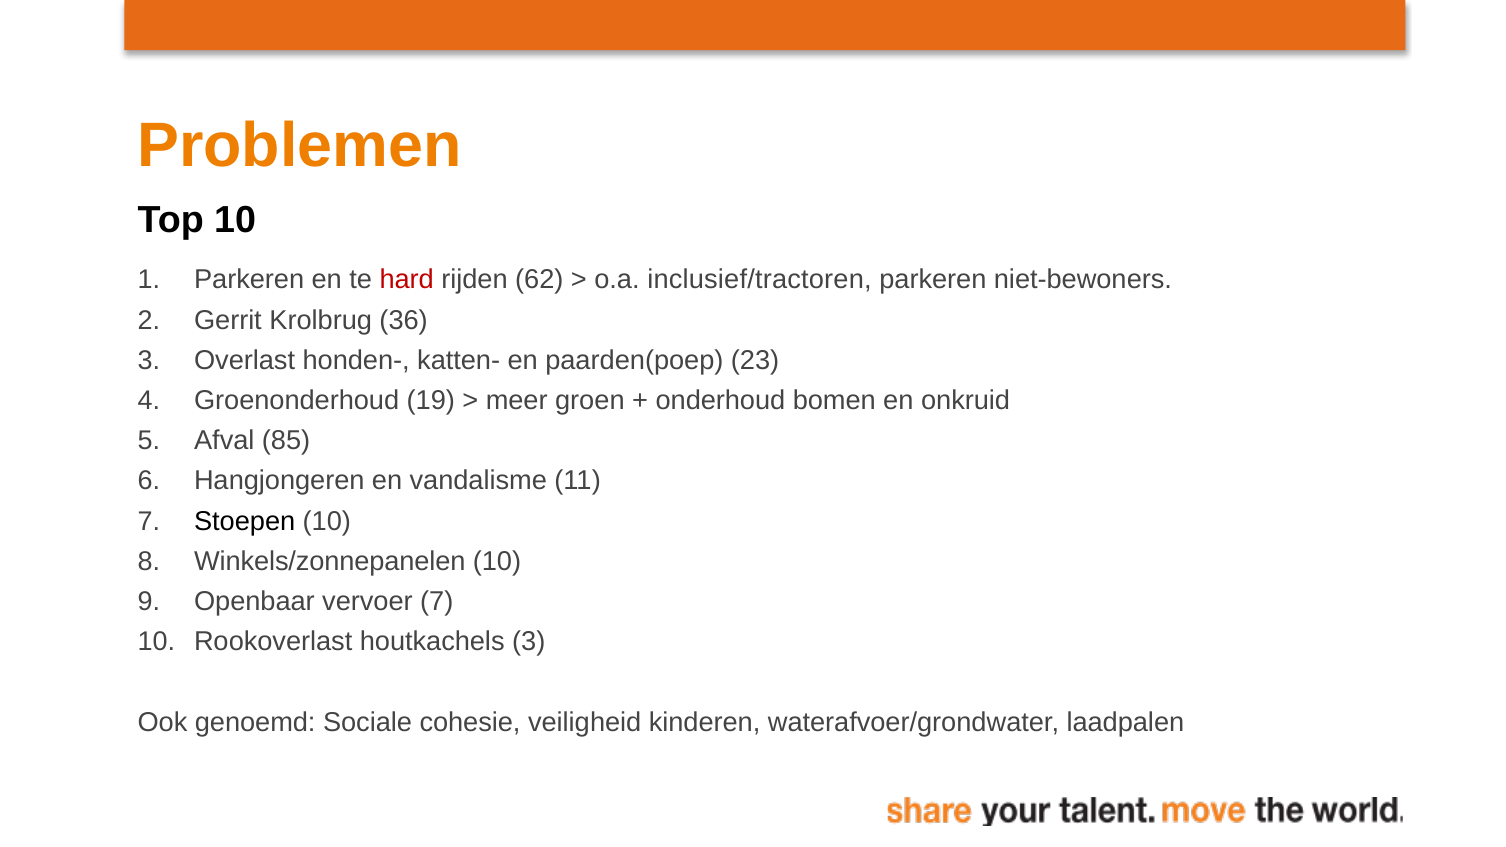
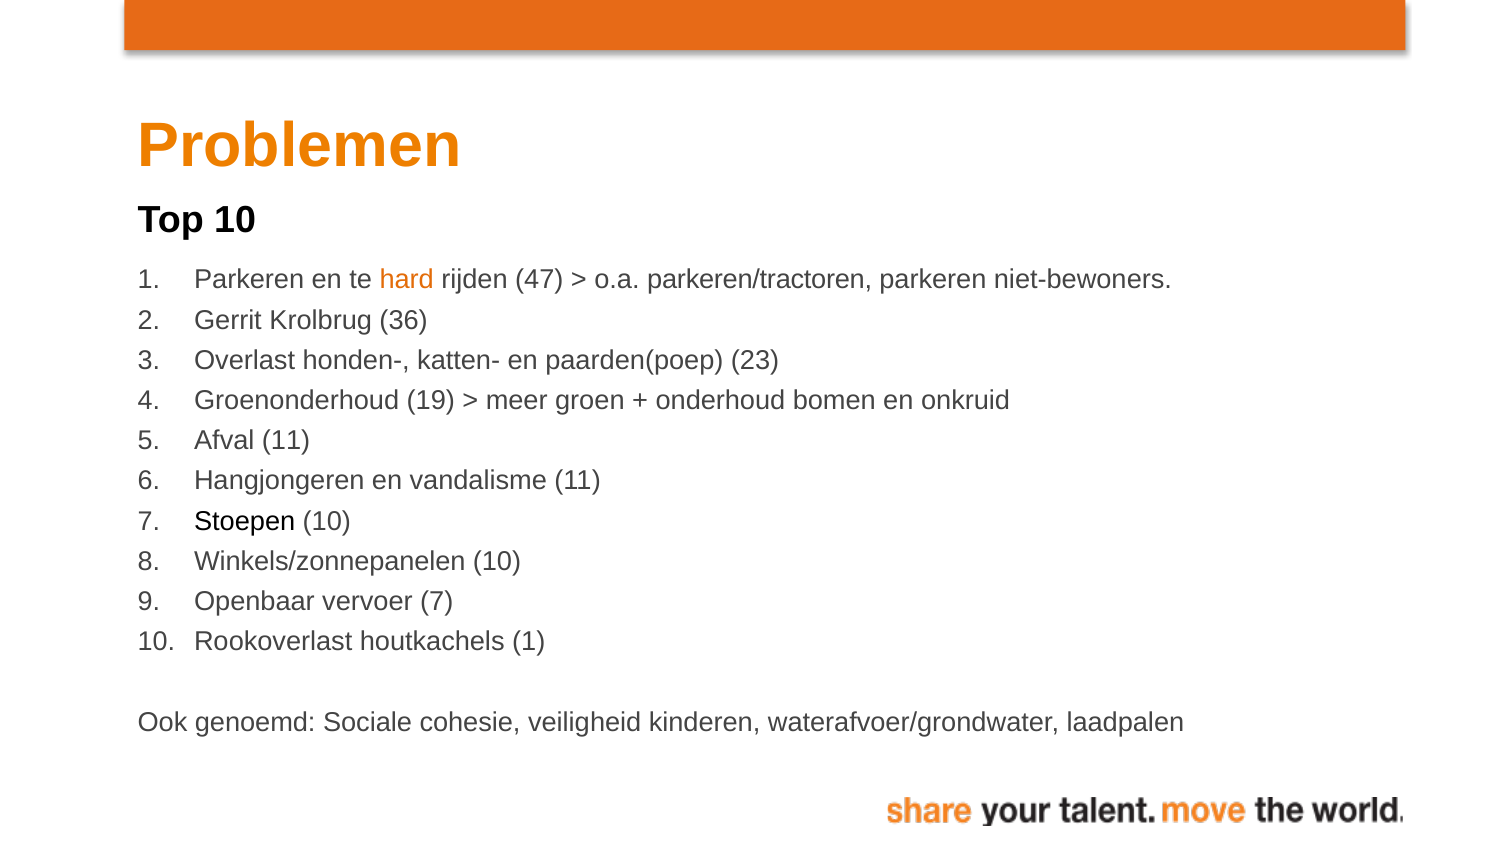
hard colour: red -> orange (407, 280)
62: 62 -> 47 (539, 280)
inclusief/tractoren: inclusief/tractoren -> parkeren/tractoren (760, 280)
Afval 85: 85 -> 11 (286, 441)
houtkachels 3: 3 -> 1 (529, 642)
